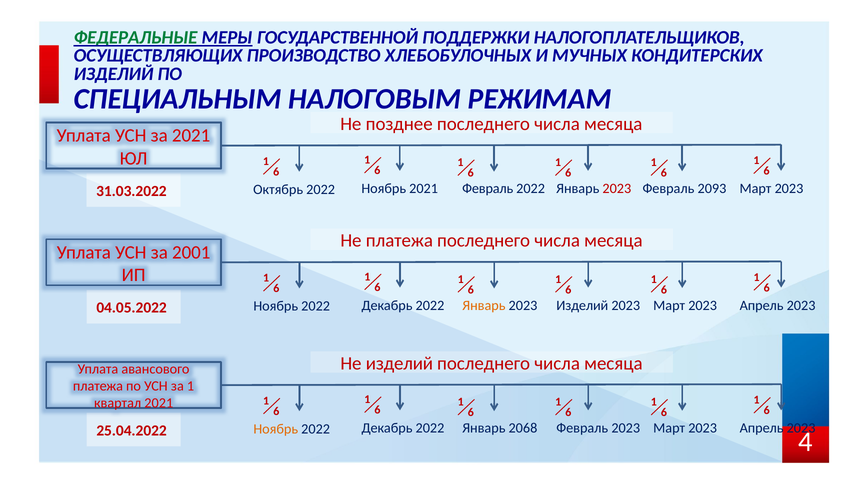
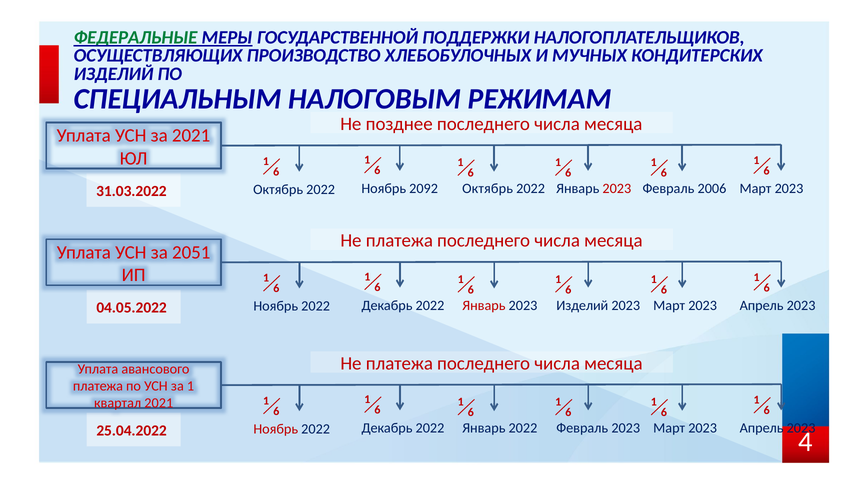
Ноябрь 2021: 2021 -> 2092 (424, 189)
2093: 2093 -> 2006 (712, 189)
Октябрь 2022 Февраль: Февраль -> Октябрь (488, 189)
2001: 2001 -> 2051 (191, 252)
Январь colour: orange -> red (484, 305)
изделий: изделий -> платежа (399, 363)
Ноябрь colour: orange -> red (276, 429)
Январь 2068: 2068 -> 2022 (523, 428)
